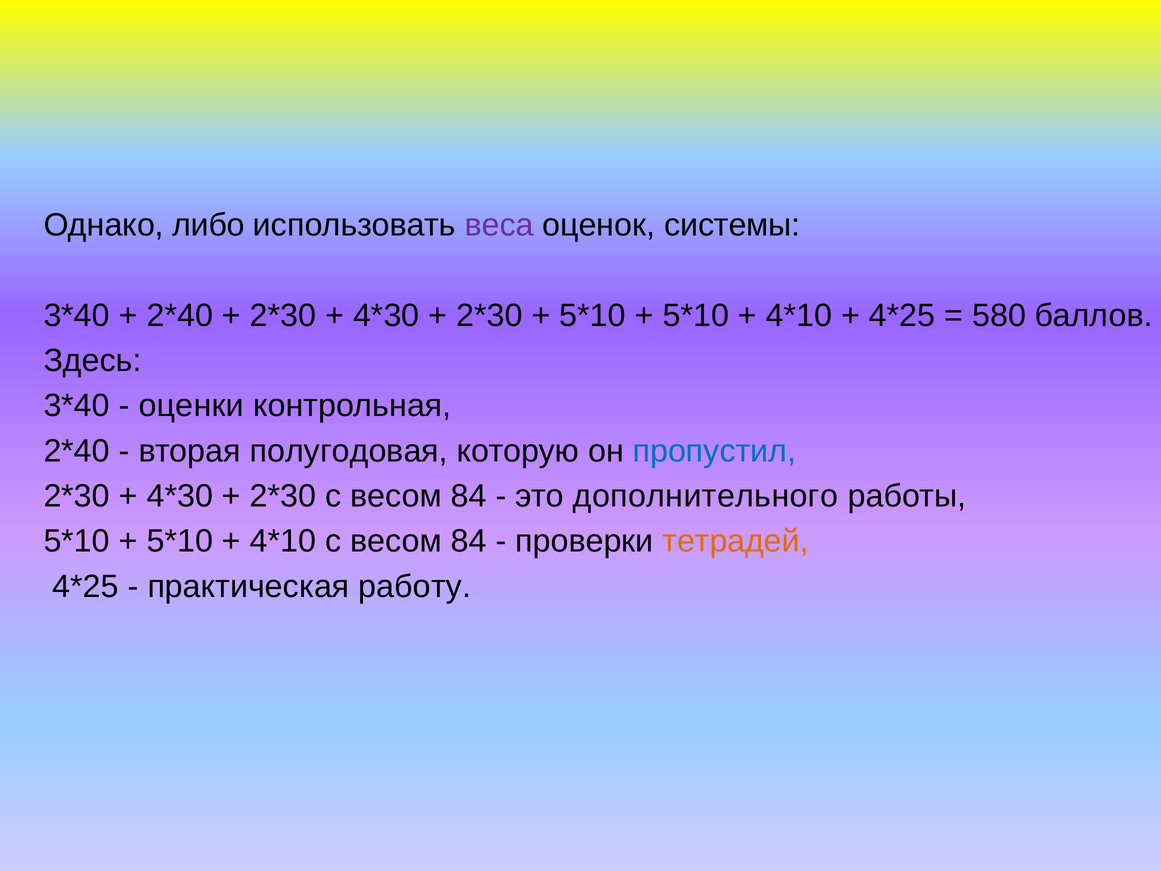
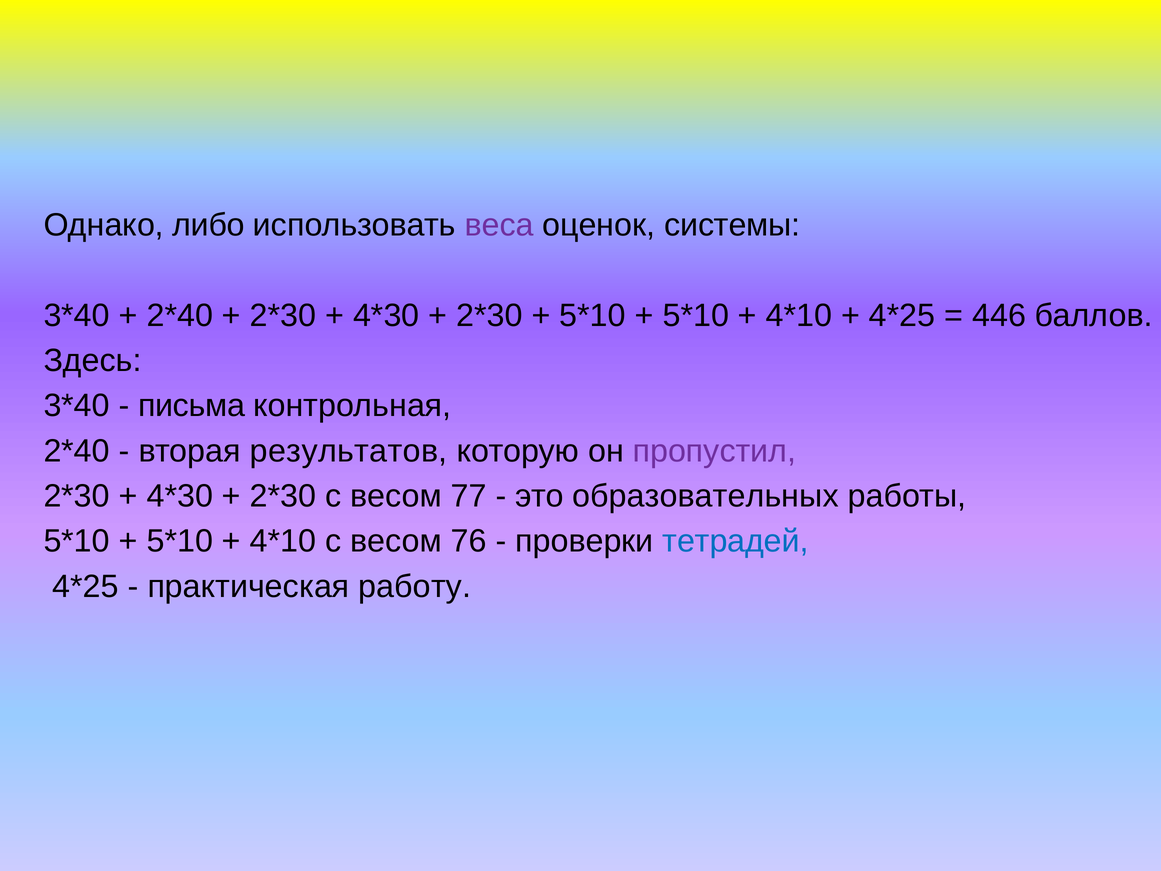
580: 580 -> 446 (999, 315)
оценки: оценки -> письма (192, 406)
полугодовая: полугодовая -> результатов (349, 451)
пропустил colour: blue -> purple (714, 451)
84: 84 -> 77 (469, 496)
дополнительного: дополнительного -> образовательных (706, 496)
84: 84 -> 76 (469, 541)
тетрадей colour: orange -> blue (735, 541)
